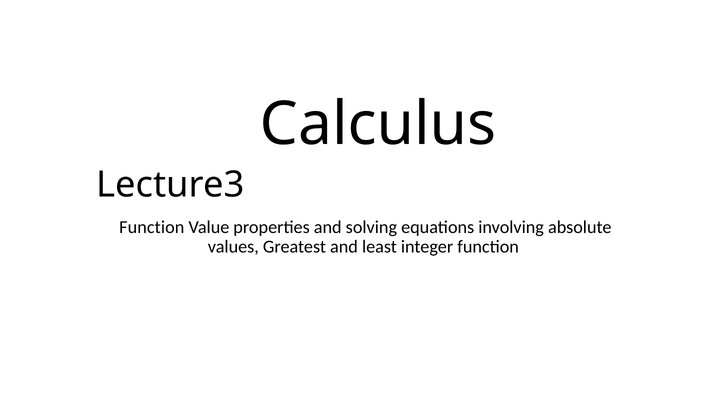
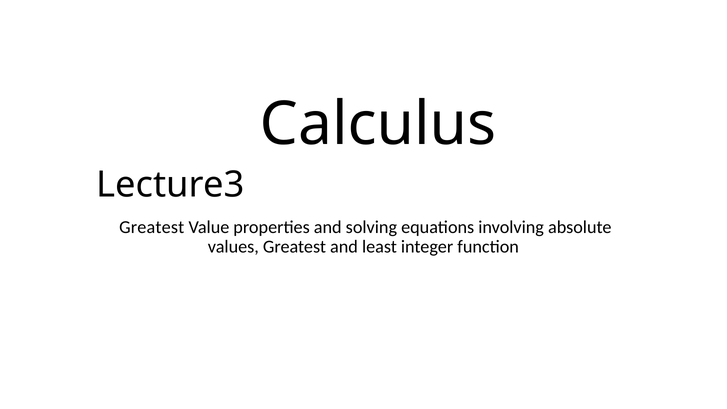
Function: Function -> Greatest (152, 227)
